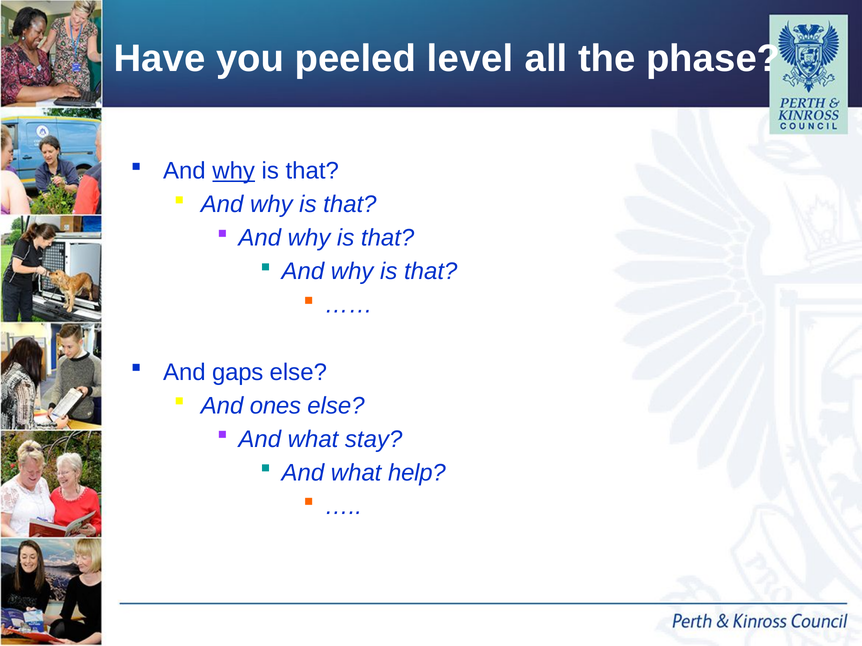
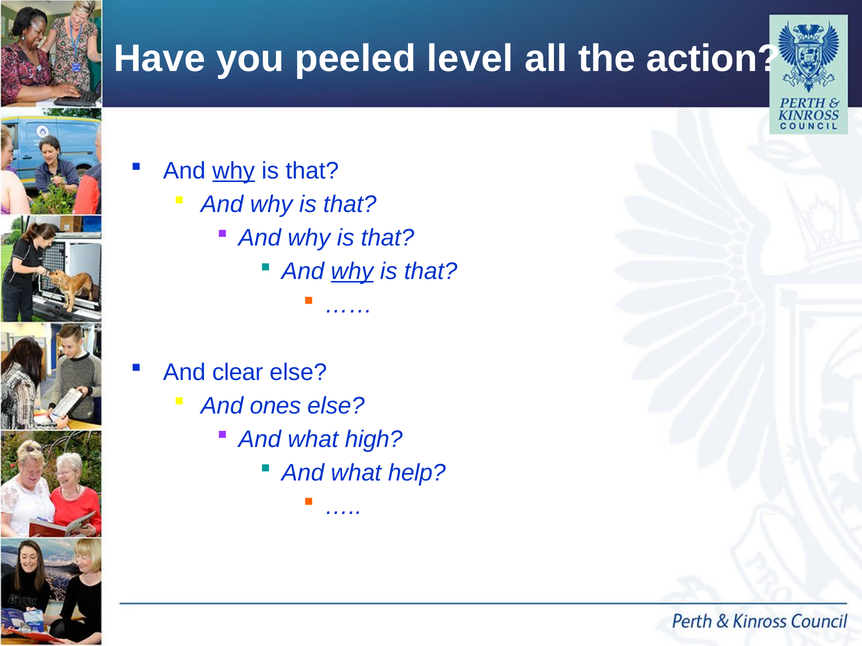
phase: phase -> action (713, 59)
why underline: none -> present (352, 272)
gaps: gaps -> clear (238, 372)
stay: stay -> high (374, 439)
